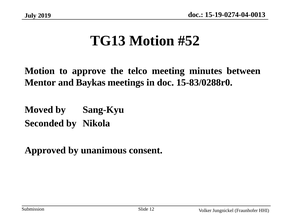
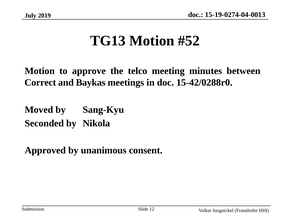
Mentor: Mentor -> Correct (40, 82)
15-83/0288r0: 15-83/0288r0 -> 15-42/0288r0 (204, 82)
